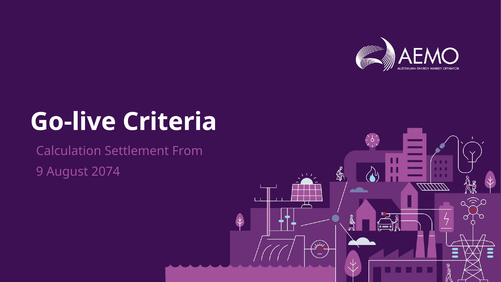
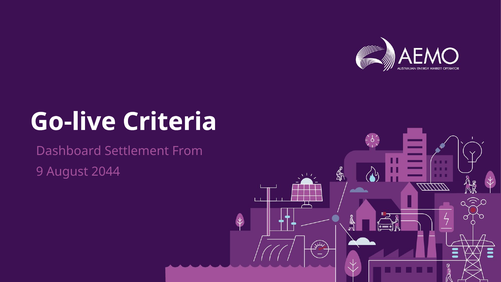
Calculation: Calculation -> Dashboard (69, 151)
2074: 2074 -> 2044 (106, 172)
